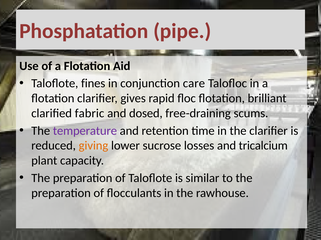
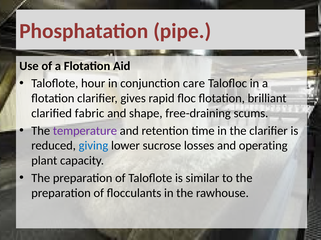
fines: fines -> hour (93, 84)
dosed: dosed -> shape (146, 114)
giving colour: orange -> blue (93, 146)
tricalcium: tricalcium -> operating (263, 146)
